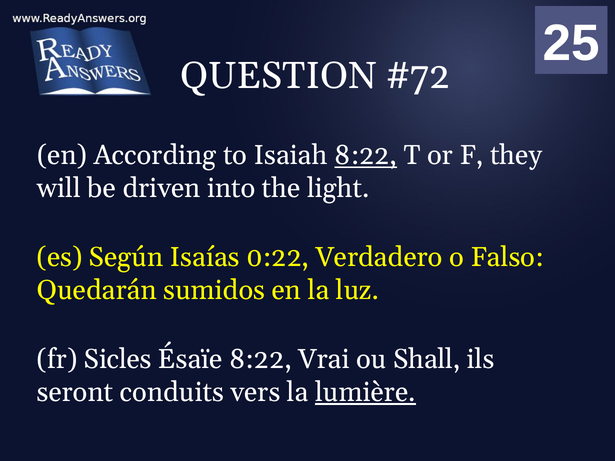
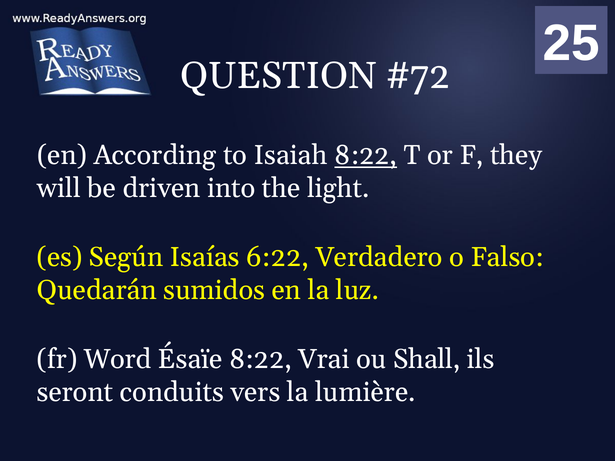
0:22: 0:22 -> 6:22 (278, 258)
Sicles: Sicles -> Word (118, 360)
lumière underline: present -> none (365, 392)
